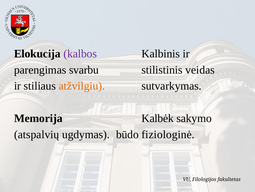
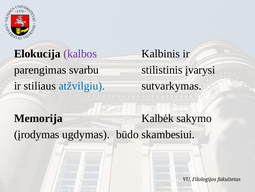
veidas: veidas -> įvarysi (200, 70)
atžvilgiu colour: orange -> blue (82, 86)
atspalvių: atspalvių -> įrodymas (37, 134)
fiziologinė: fiziologinė -> skambesiui (168, 134)
